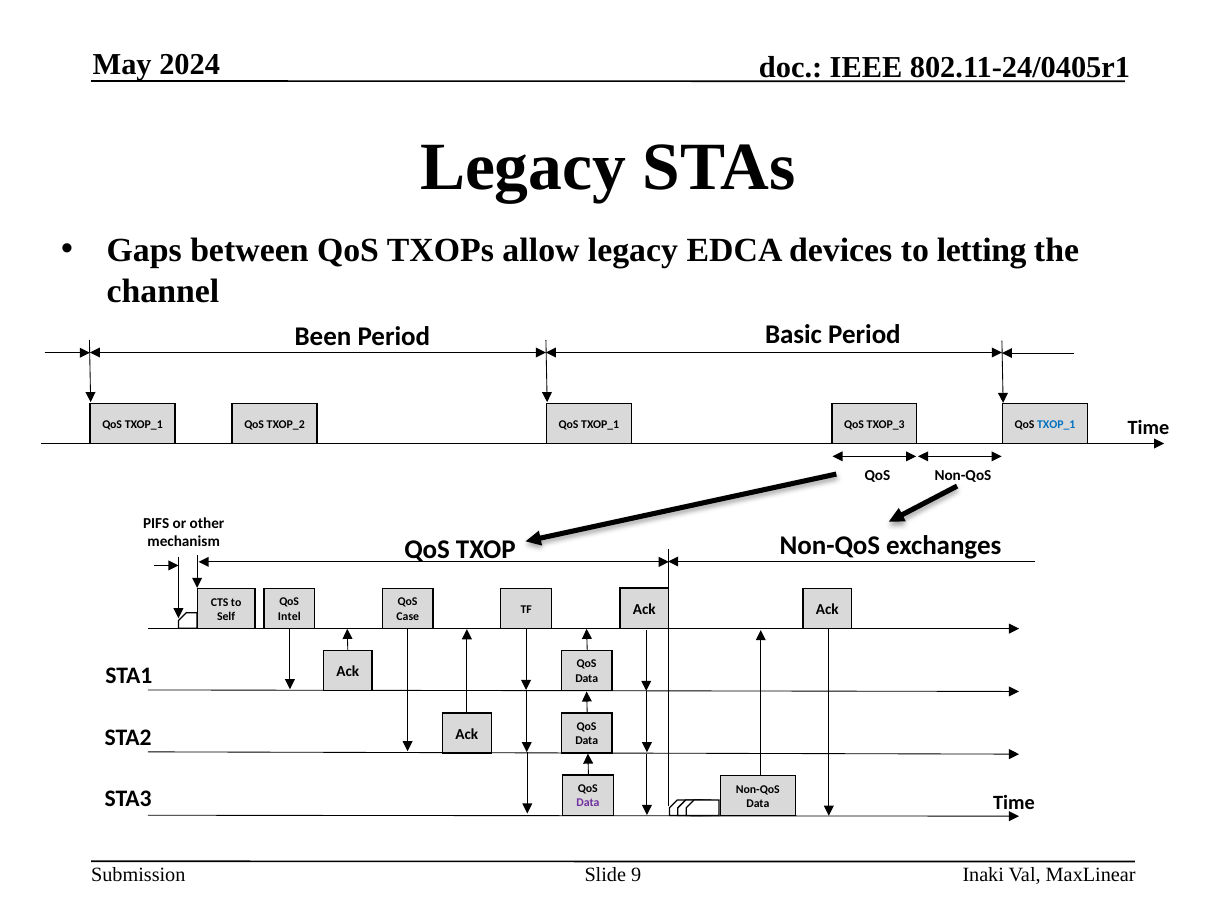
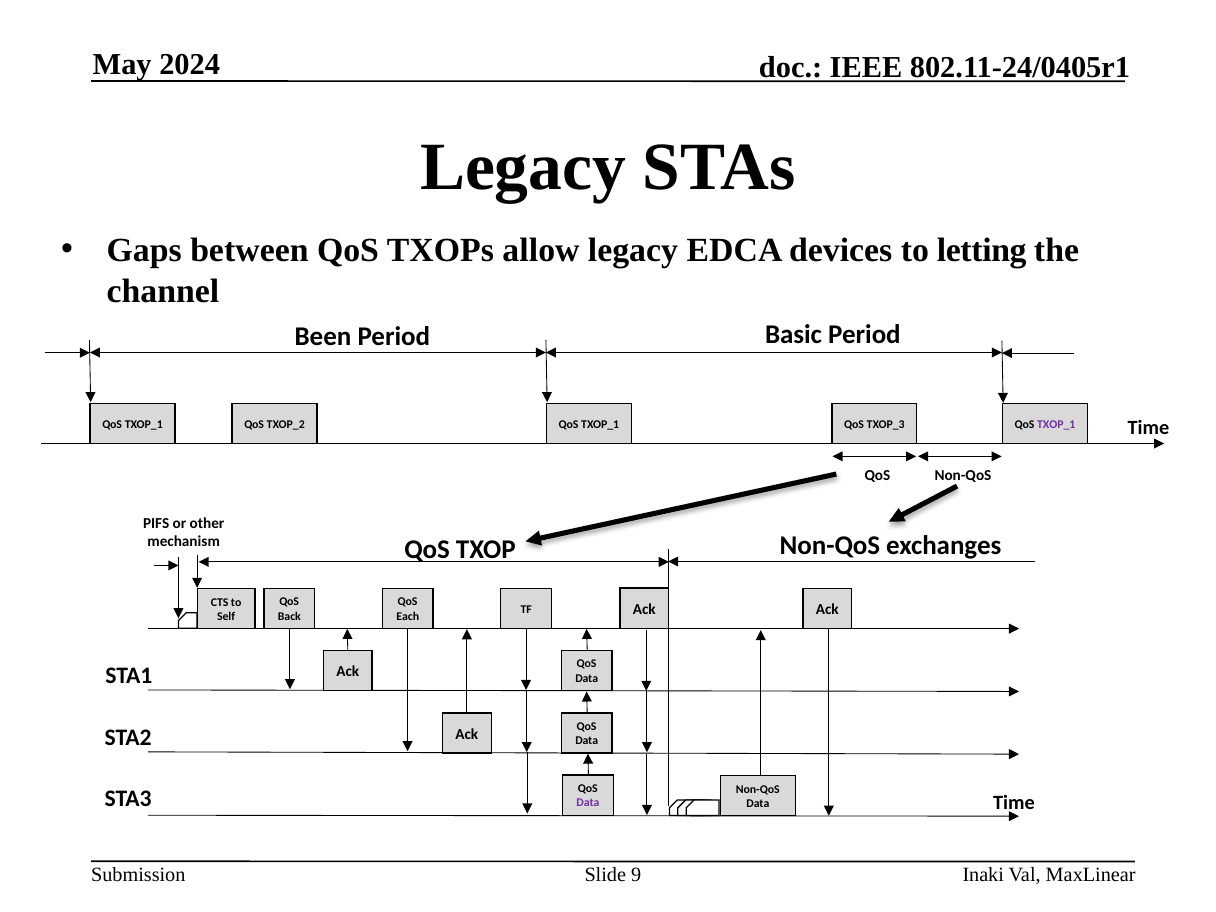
TXOP_1 colour: blue -> purple (1056, 424)
Intel: Intel -> Back (289, 616)
Case: Case -> Each (408, 616)
